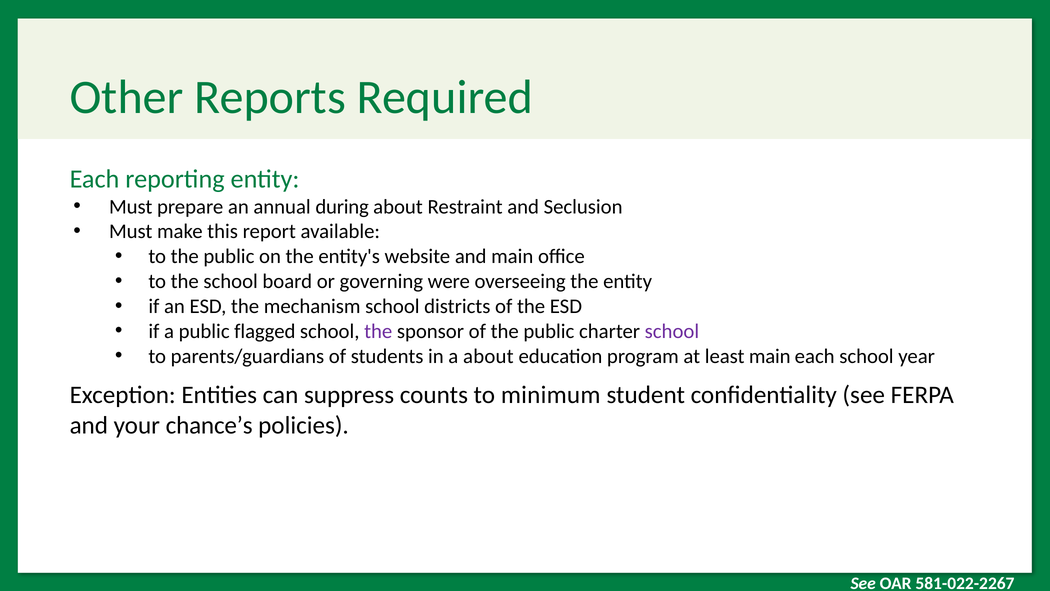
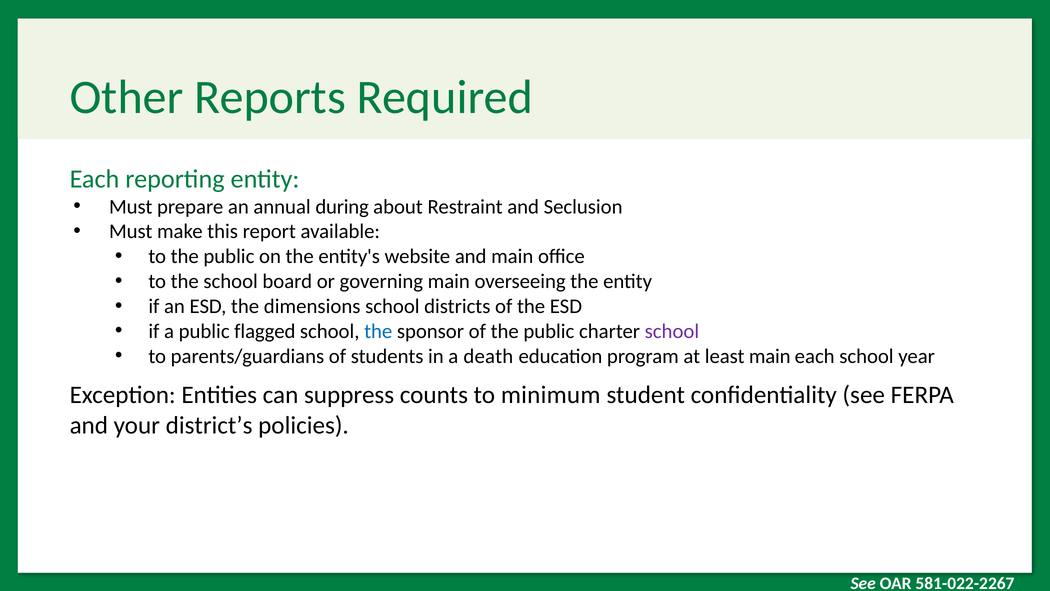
governing were: were -> main (449, 281)
mechanism: mechanism -> dimensions (312, 306)
the colour: purple -> blue (378, 331)
a about: about -> death (488, 356)
chance’s: chance’s -> district’s (209, 425)
